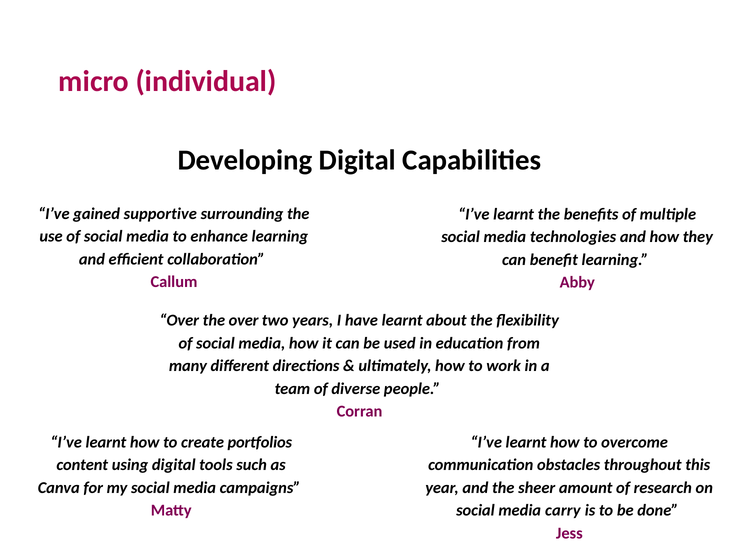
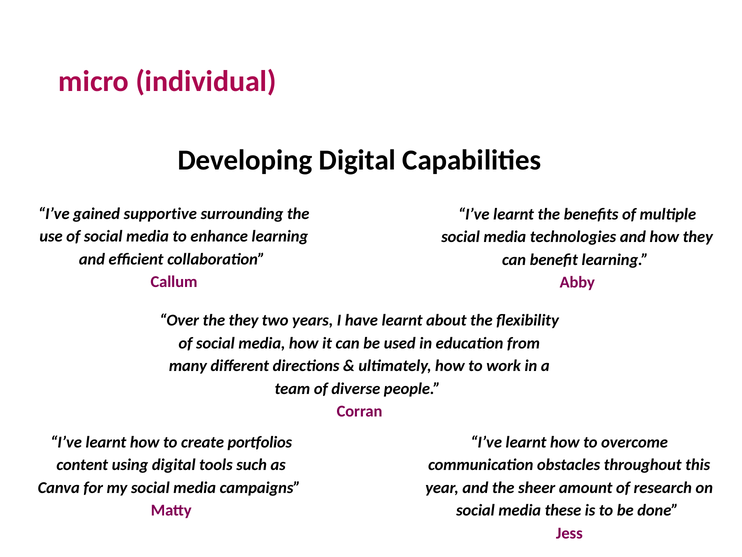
the over: over -> they (244, 320)
carry: carry -> these (563, 510)
